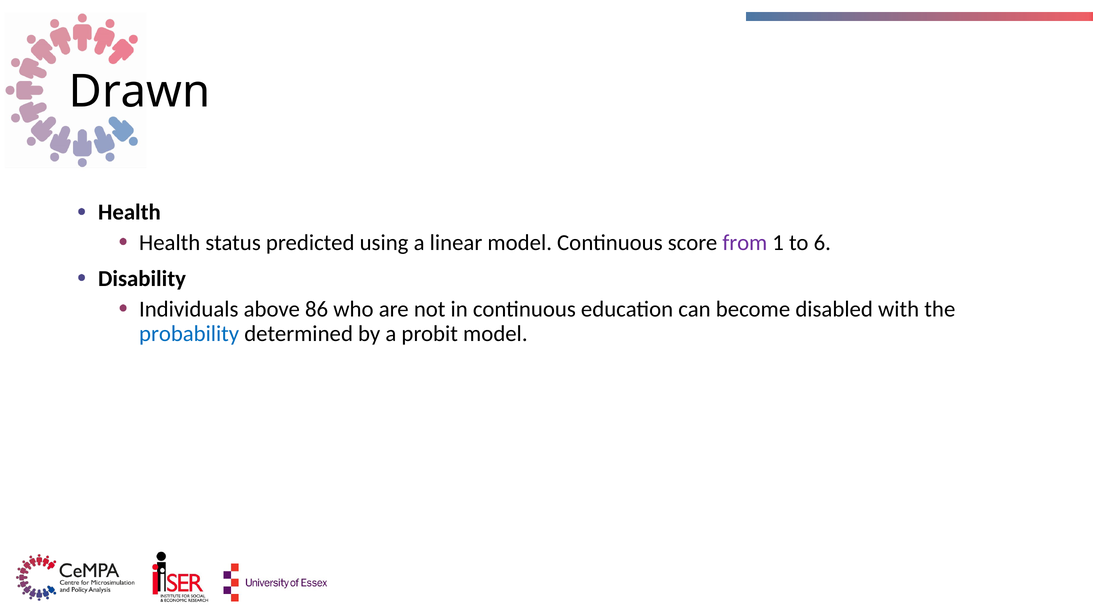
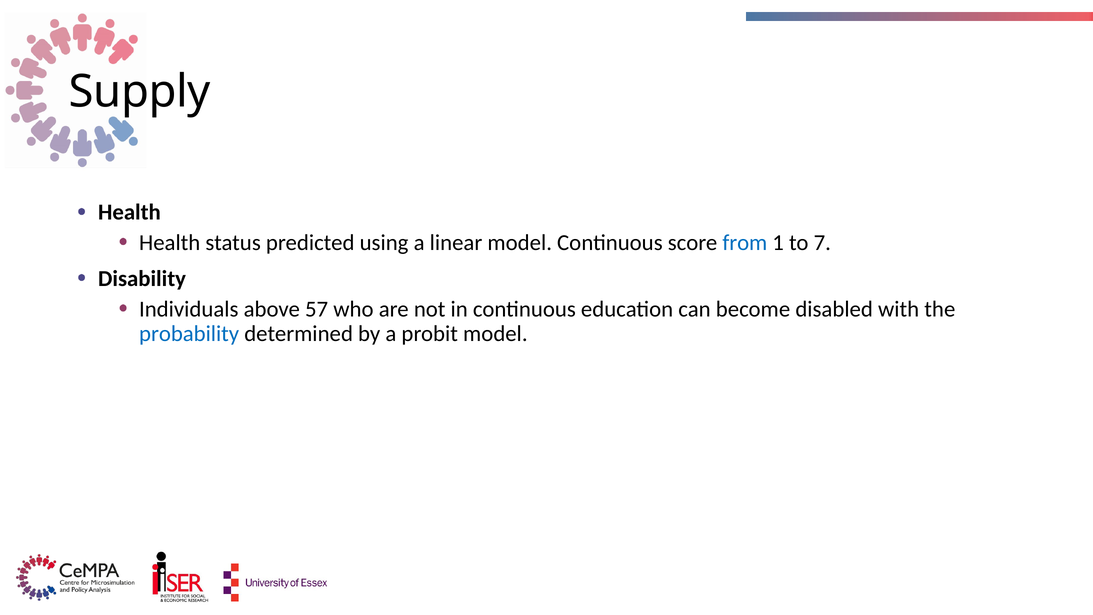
Drawn: Drawn -> Supply (140, 92)
from colour: purple -> blue (745, 243)
6: 6 -> 7 (822, 243)
86: 86 -> 57 (317, 309)
